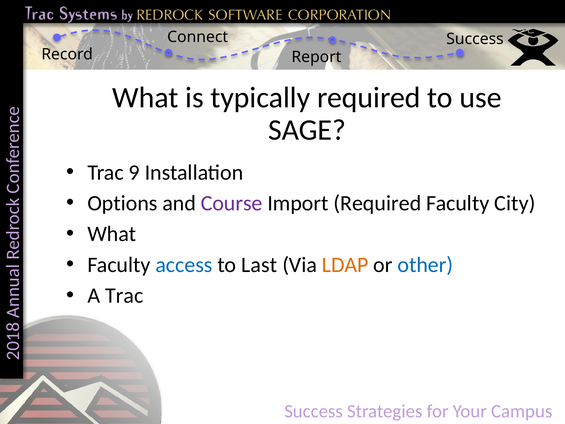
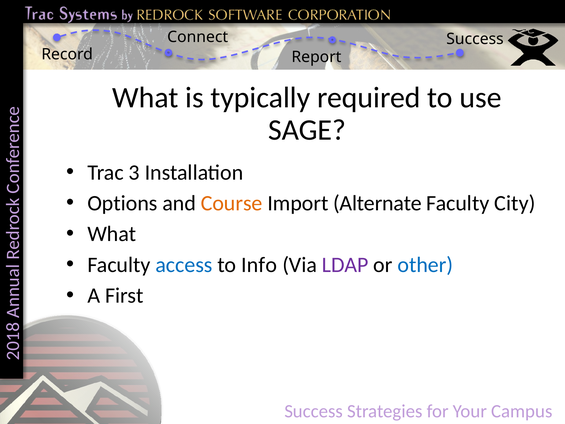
9: 9 -> 3 (134, 172)
Course colour: purple -> orange (232, 203)
Import Required: Required -> Alternate (377, 203)
Last: Last -> Info (259, 265)
LDAP colour: orange -> purple (345, 265)
A Trac: Trac -> First (124, 295)
